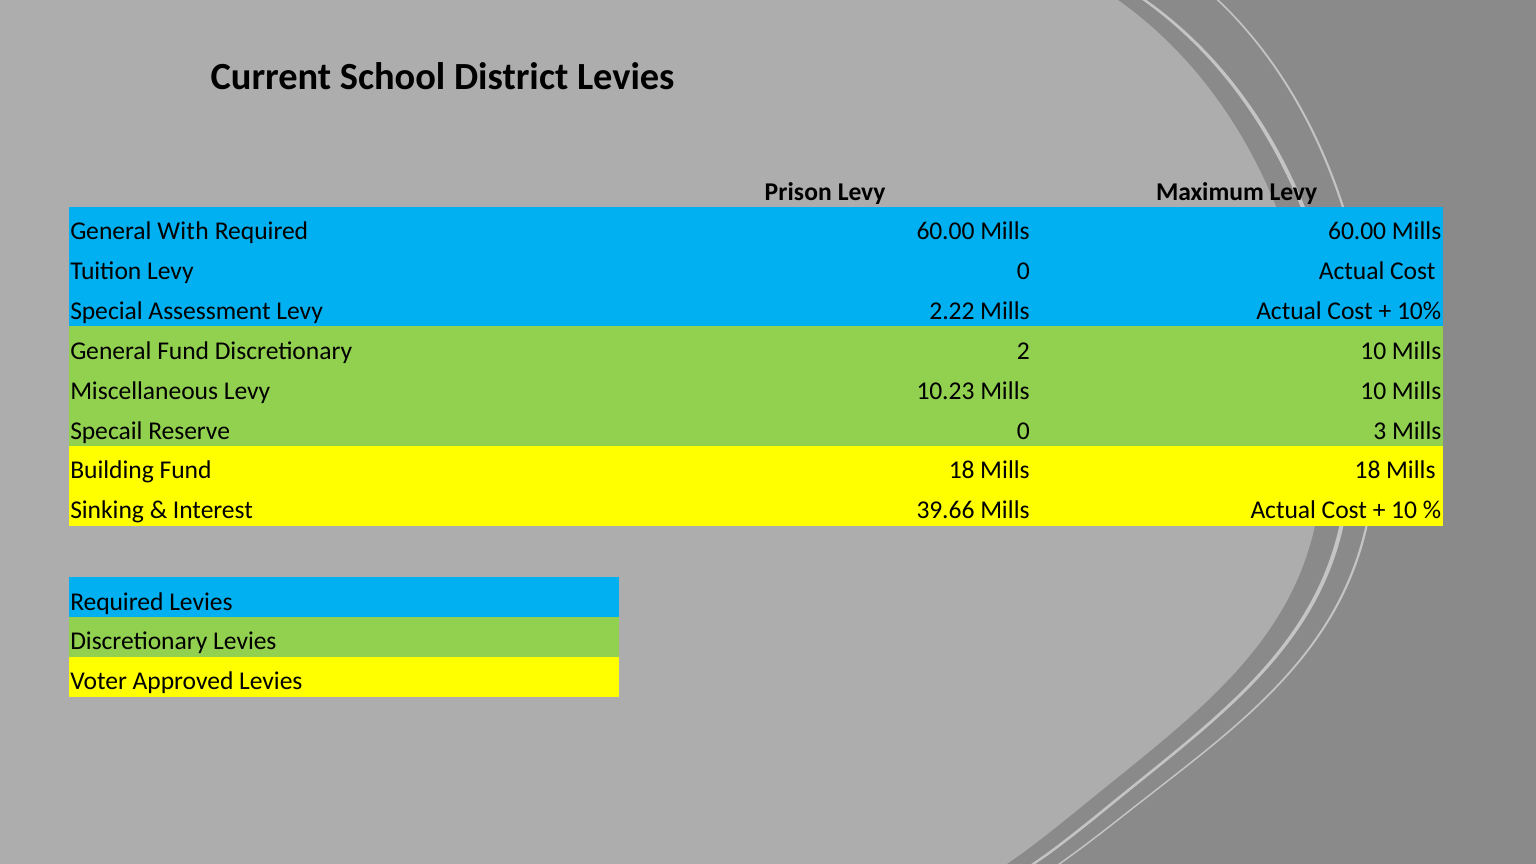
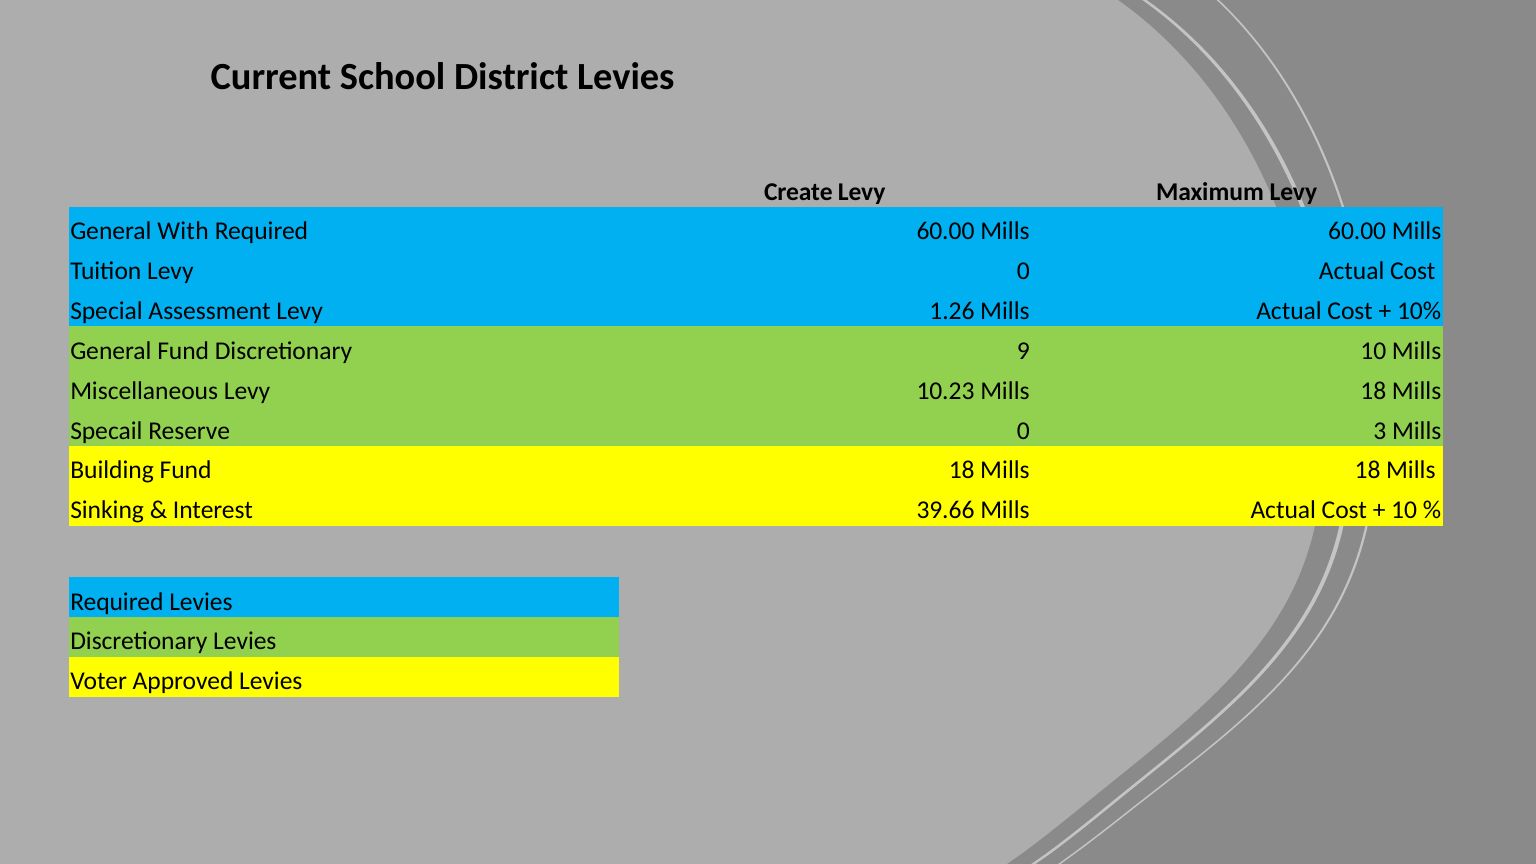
Prison: Prison -> Create (798, 192)
2.22: 2.22 -> 1.26 (952, 311)
2: 2 -> 9 (1023, 351)
10.23 Mills 10: 10 -> 18 (1373, 391)
